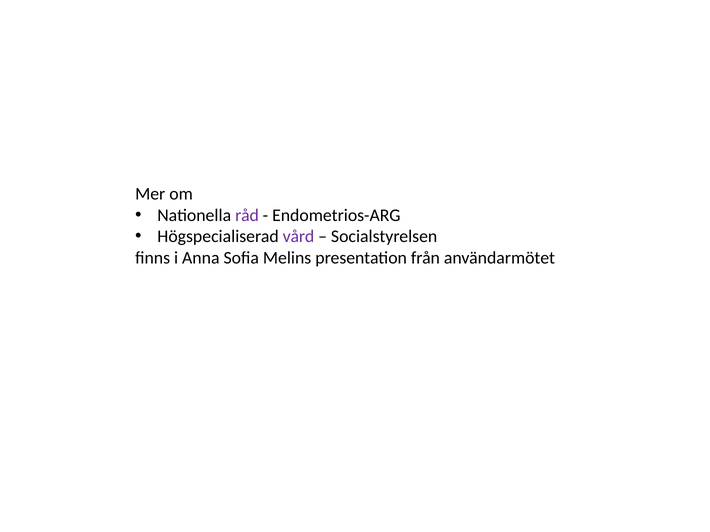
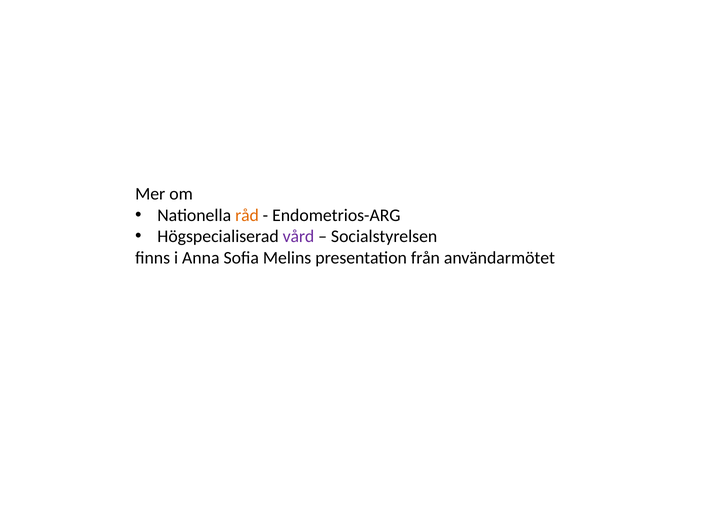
råd colour: purple -> orange (247, 215)
